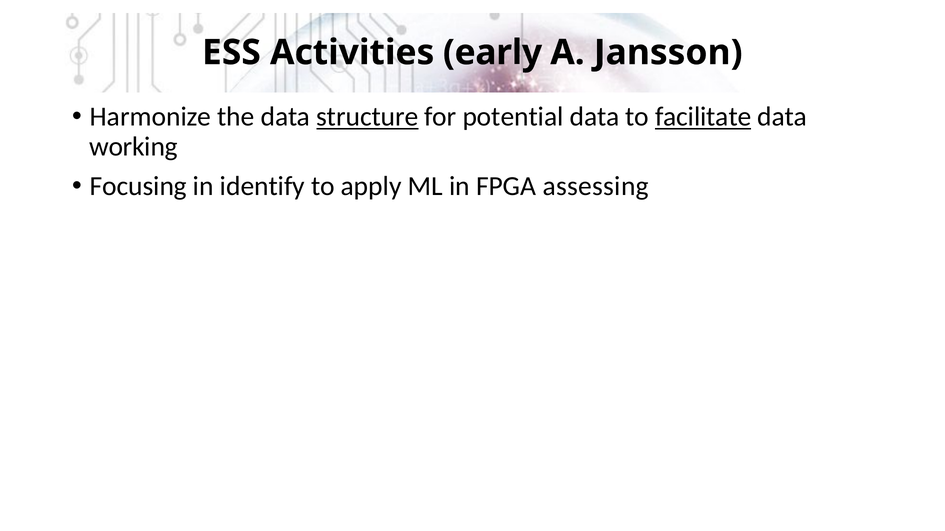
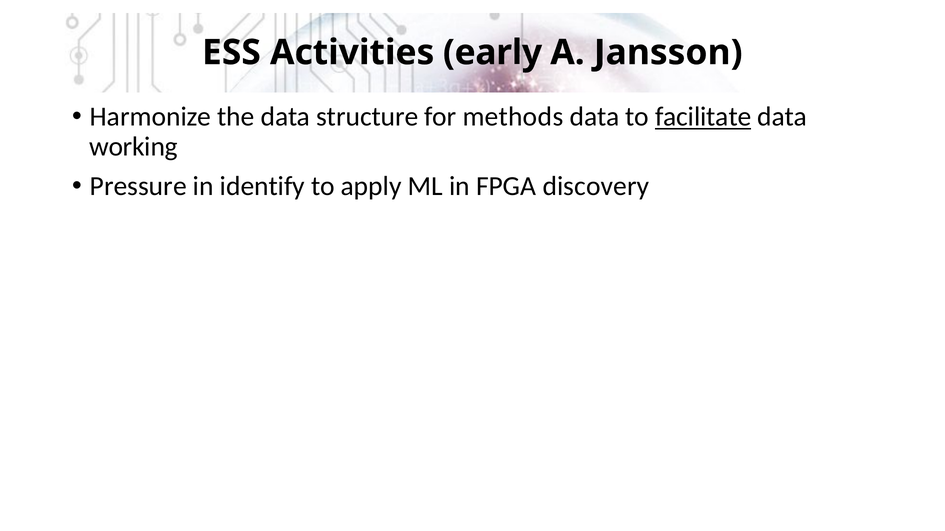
structure underline: present -> none (367, 117)
potential: potential -> methods (513, 117)
Focusing: Focusing -> Pressure (138, 186)
assessing: assessing -> discovery (596, 186)
